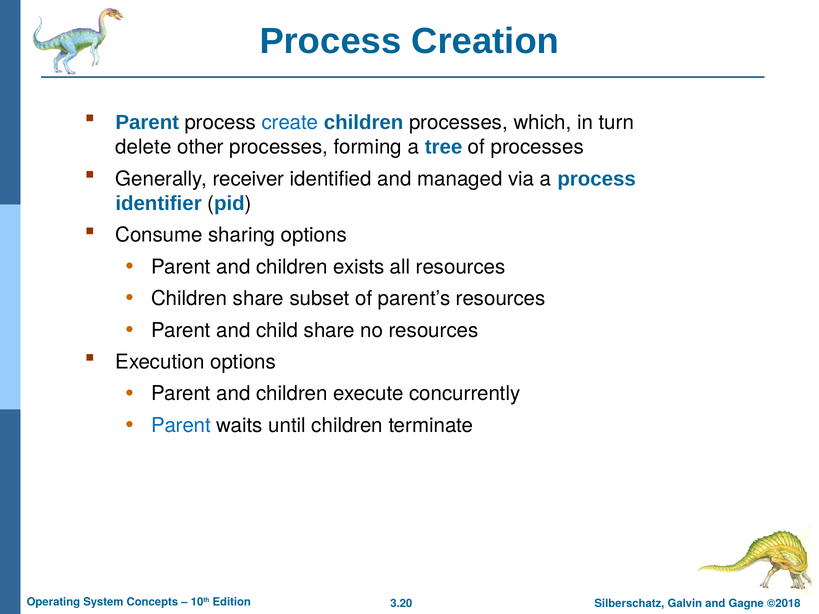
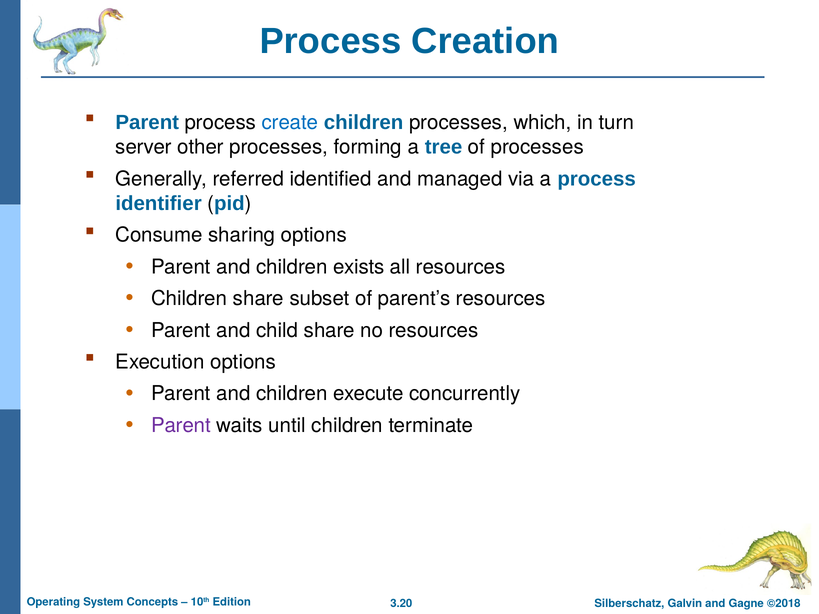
delete: delete -> server (144, 147)
receiver: receiver -> referred (248, 179)
Parent colour: blue -> purple (181, 426)
